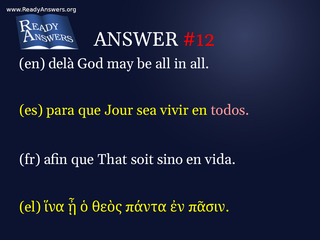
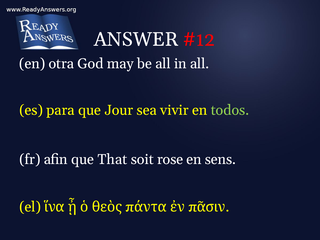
delà: delà -> otra (61, 64)
todos colour: pink -> light green (230, 110)
sino: sino -> rose (170, 159)
vida: vida -> sens (220, 159)
